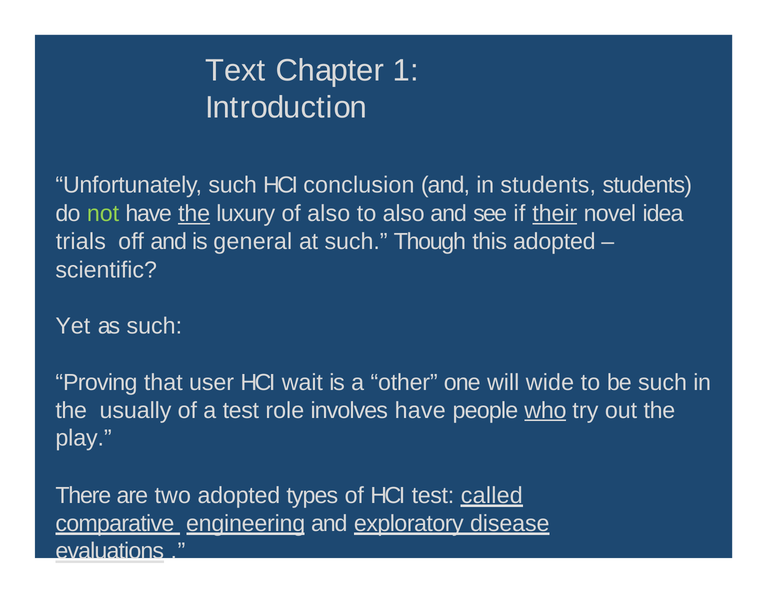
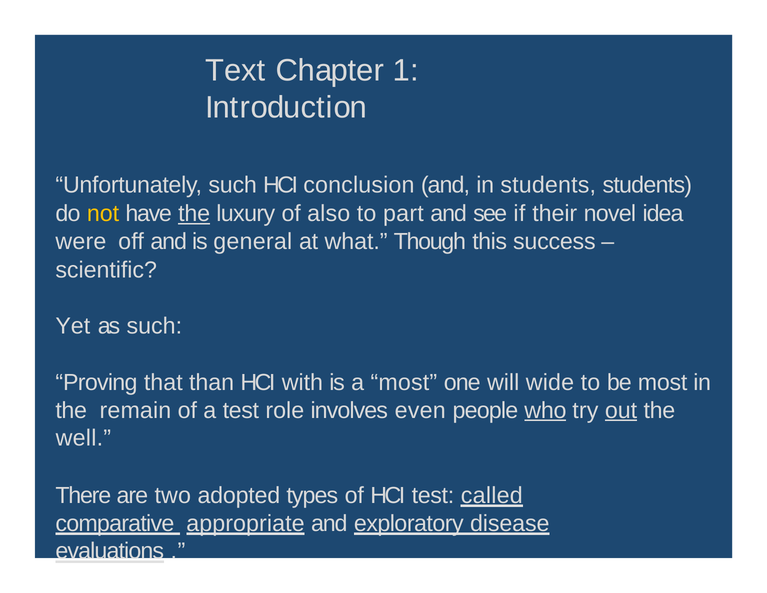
not colour: light green -> yellow (103, 214)
to also: also -> part (403, 214)
their underline: present -> none (555, 214)
trials: trials -> were (81, 242)
at such: such -> what (356, 242)
this adopted: adopted -> success (554, 242)
user: user -> than (212, 382)
wait: wait -> with (302, 382)
a other: other -> most (404, 382)
be such: such -> most (663, 382)
usually: usually -> remain (135, 410)
involves have: have -> even (420, 410)
out underline: none -> present (621, 410)
play: play -> well (83, 438)
engineering: engineering -> appropriate (245, 523)
